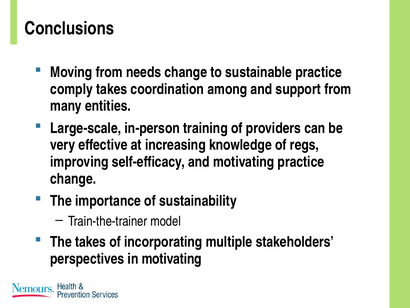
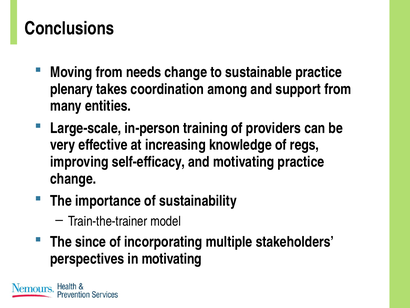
comply: comply -> plenary (72, 89)
The takes: takes -> since (91, 242)
